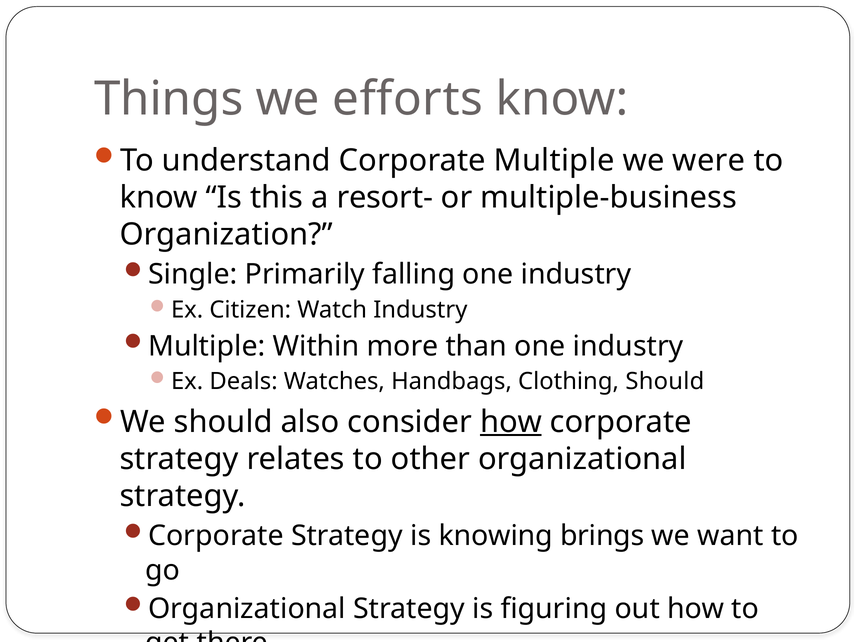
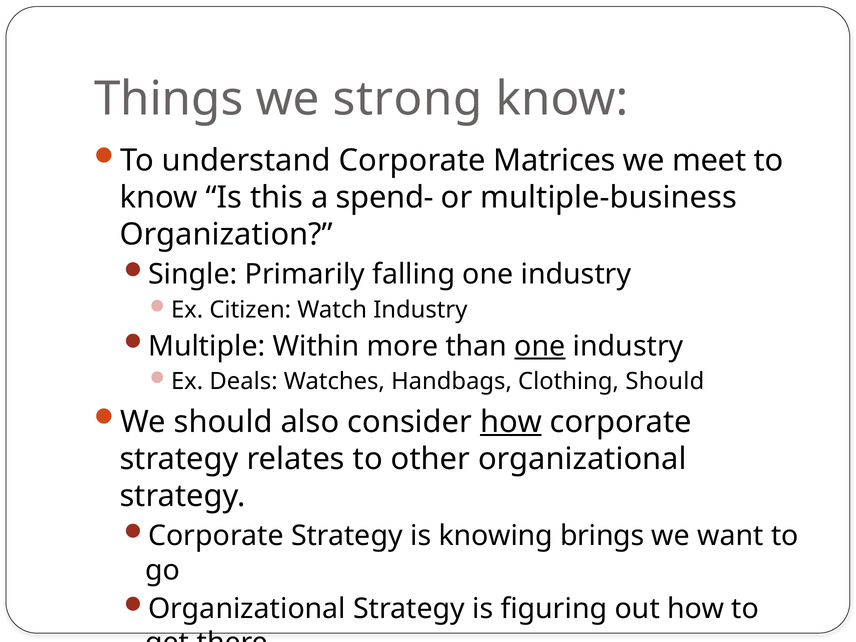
efforts: efforts -> strong (408, 99)
Corporate Multiple: Multiple -> Matrices (554, 160)
were: were -> meet (709, 160)
resort-: resort- -> spend- (385, 198)
one underline: none -> present (540, 346)
